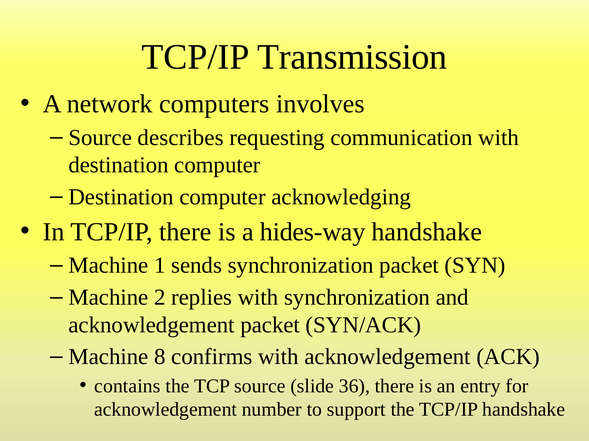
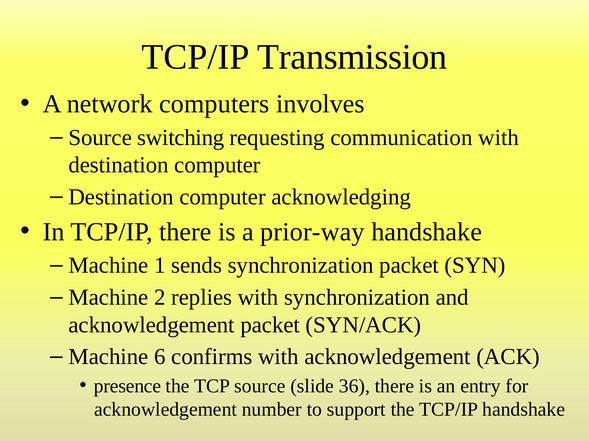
describes: describes -> switching (181, 138)
hides-way: hides-way -> prior-way (312, 232)
8: 8 -> 6 (160, 357)
contains: contains -> presence (128, 387)
